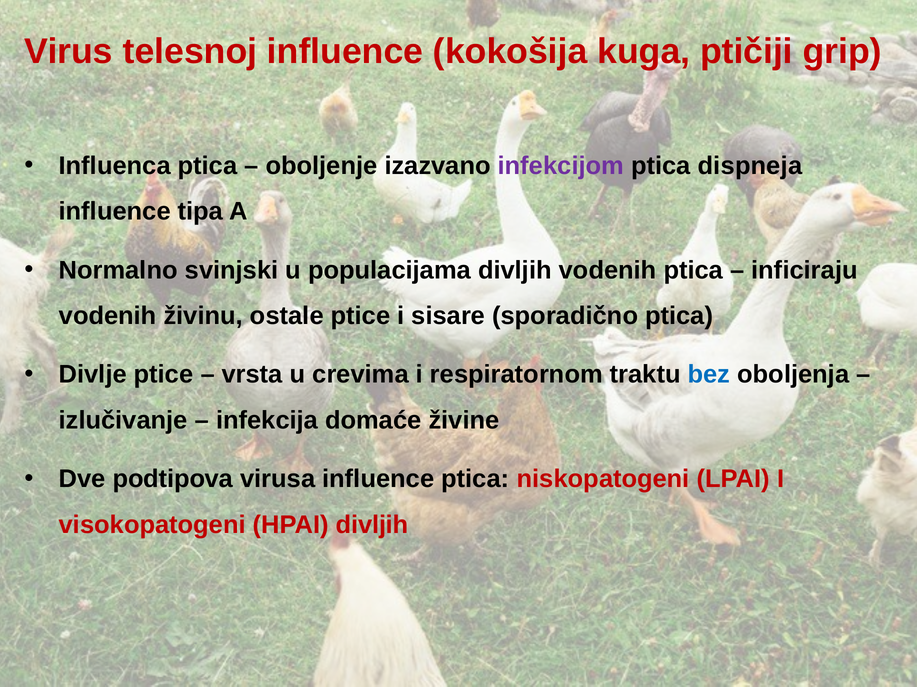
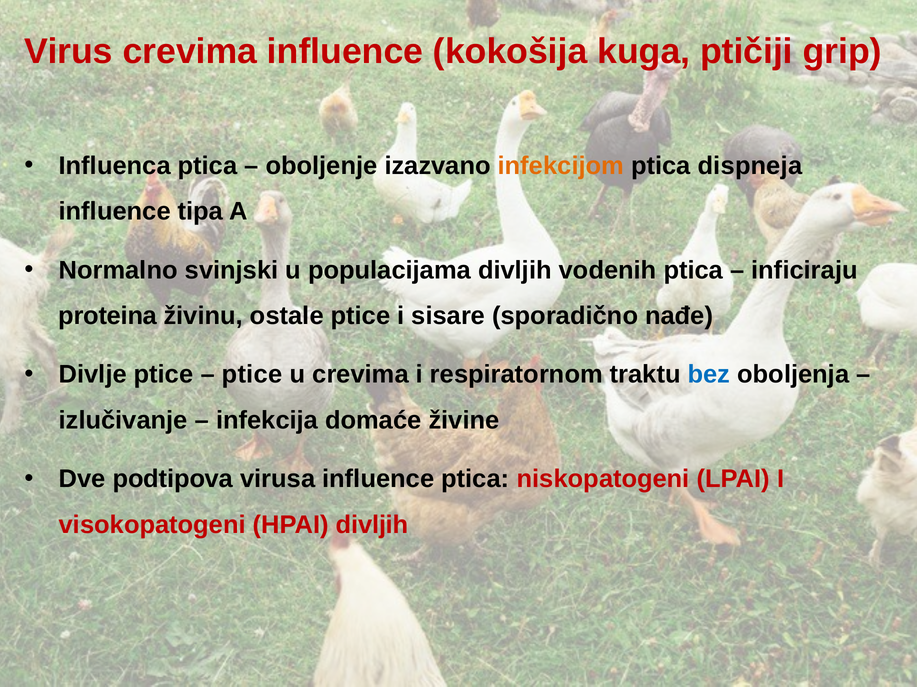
Virus telesnoj: telesnoj -> crevima (190, 51)
infekcijom colour: purple -> orange (561, 166)
vodenih: vodenih -> proteina (108, 316)
sporadično ptica: ptica -> nađe (679, 316)
vrsta: vrsta -> ptice (252, 375)
